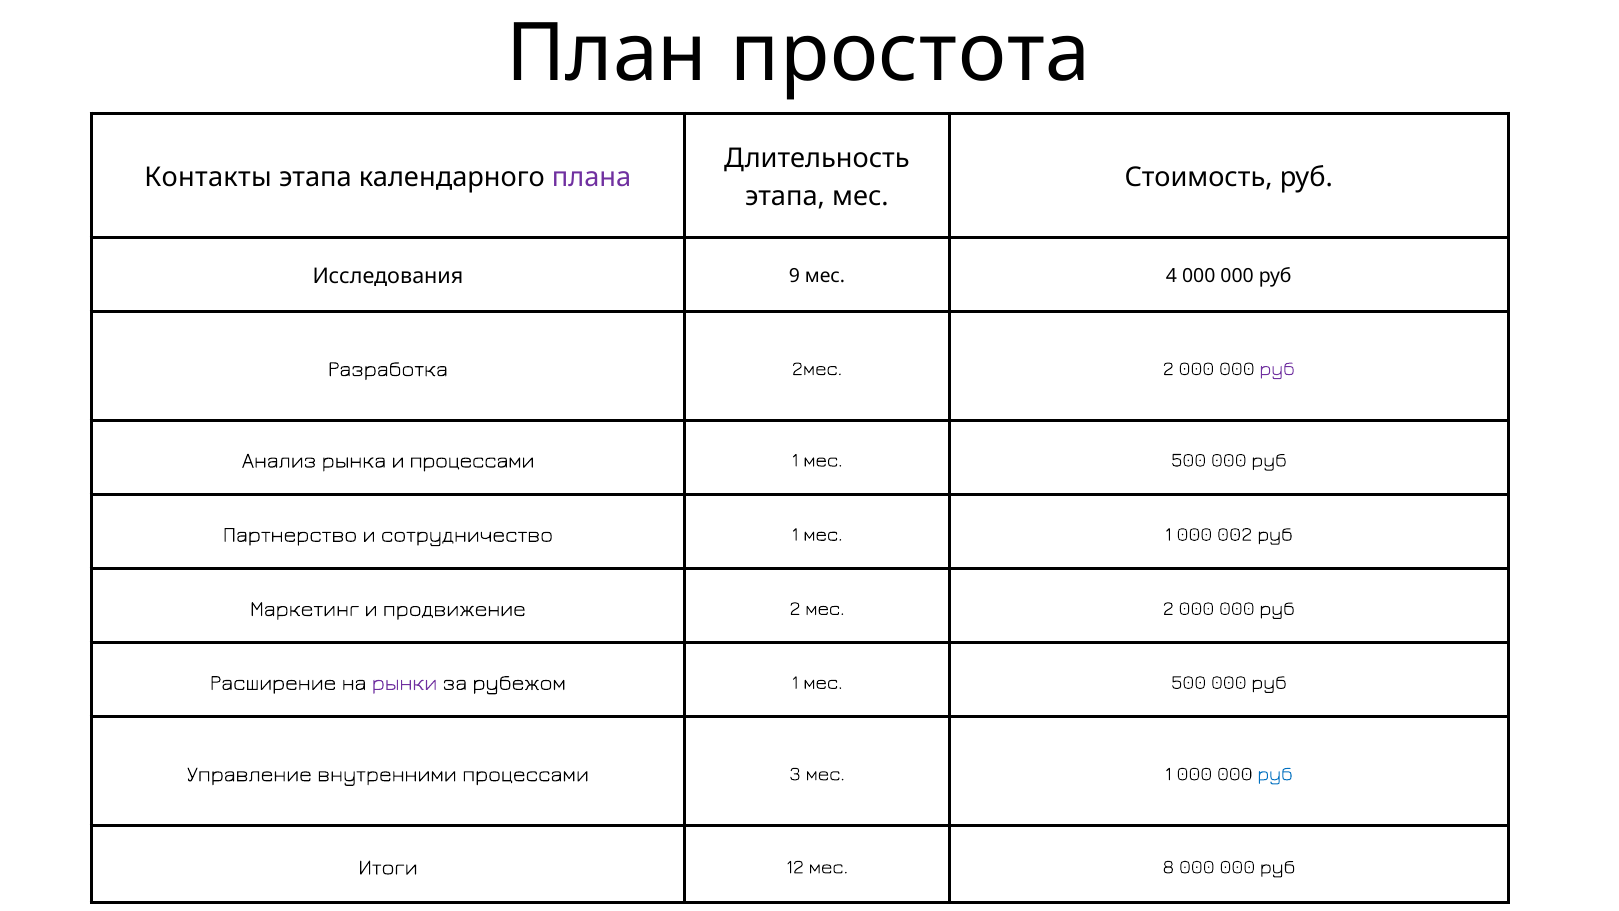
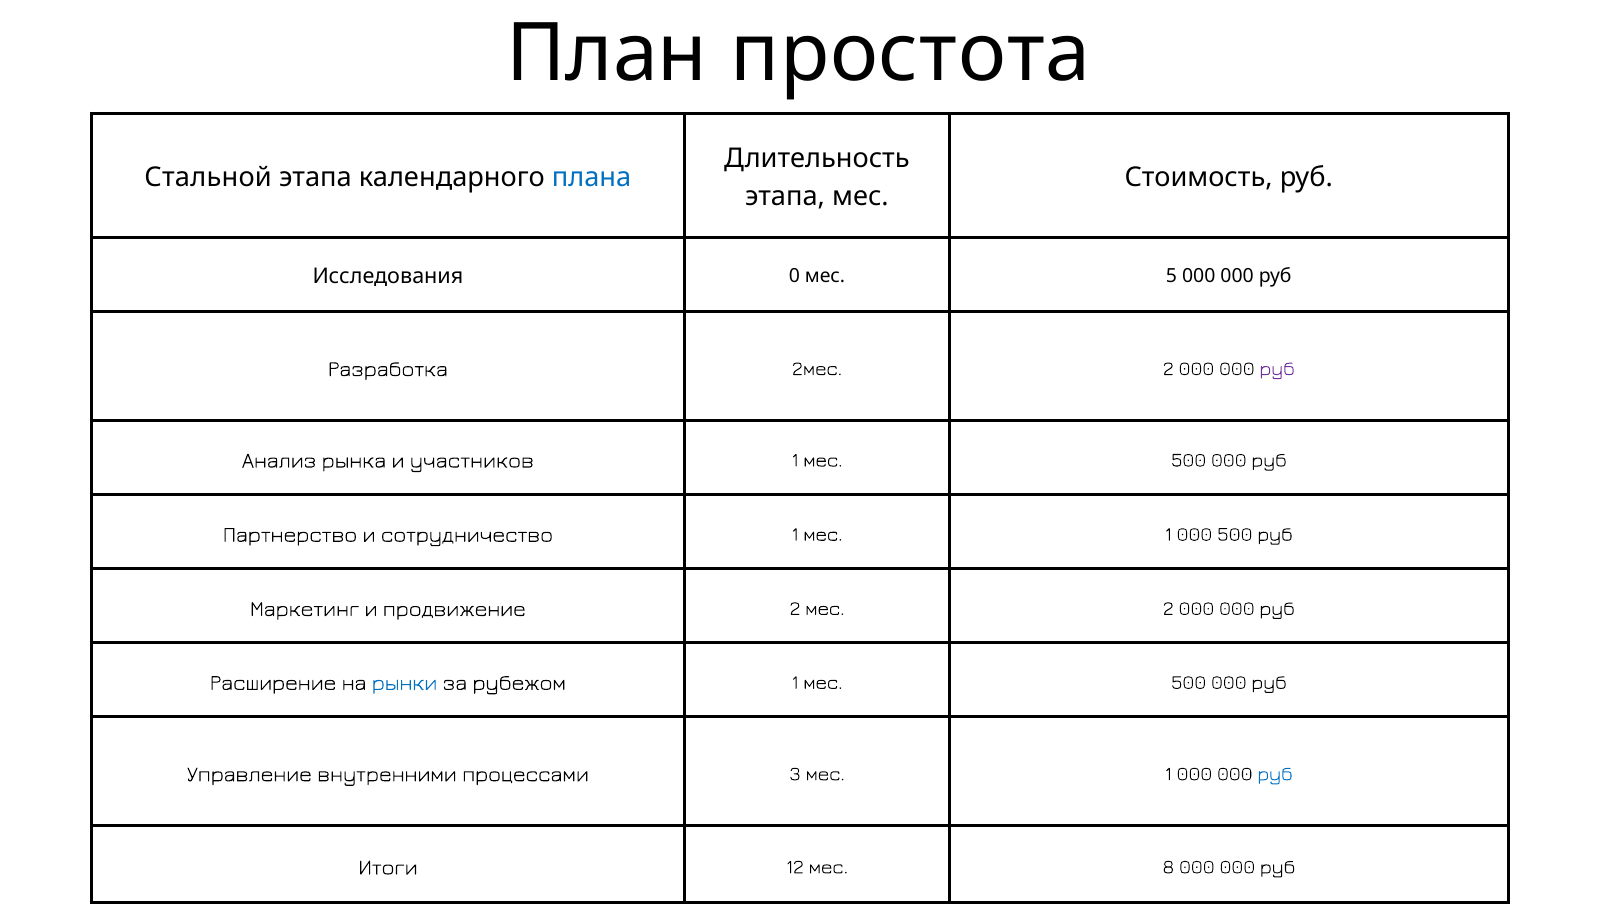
Контакты: Контакты -> Стальной (208, 177)
плана colour: purple -> blue (592, 177)
9: 9 -> 0 (794, 276)
4: 4 -> 5 (1172, 276)
и процессами: процессами -> участников (472, 460)
000 002: 002 -> 500 (1235, 534)
рынки colour: purple -> blue (405, 683)
